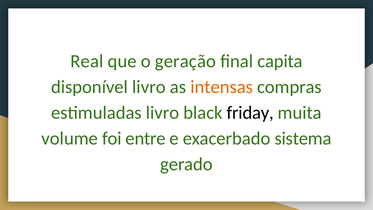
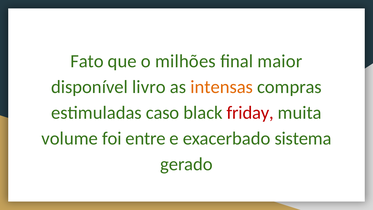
Real: Real -> Fato (87, 61)
geração: geração -> milhões (185, 61)
capita: capita -> maior (280, 61)
estimuladas livro: livro -> caso (163, 113)
friday colour: black -> red (250, 113)
